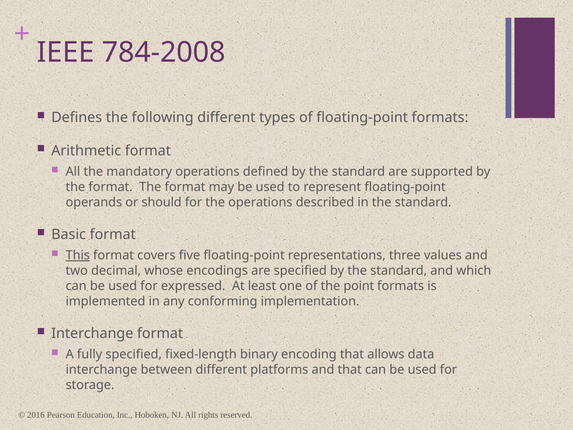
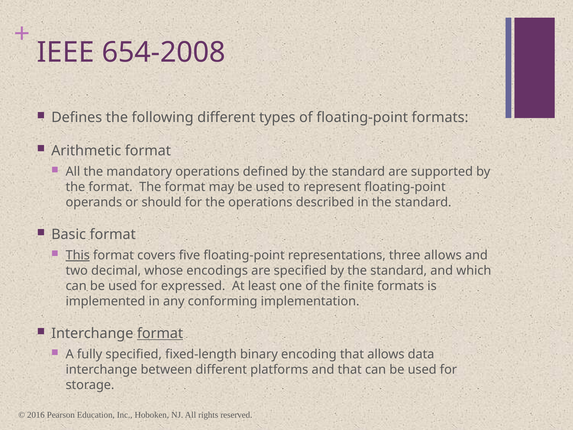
784-2008: 784-2008 -> 654-2008 (164, 52)
three values: values -> allows (443, 255)
point: point -> finite (359, 286)
format underline: none -> present (160, 333)
